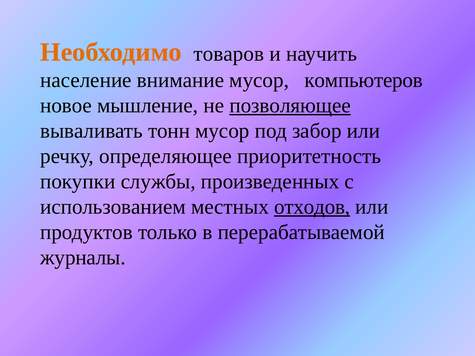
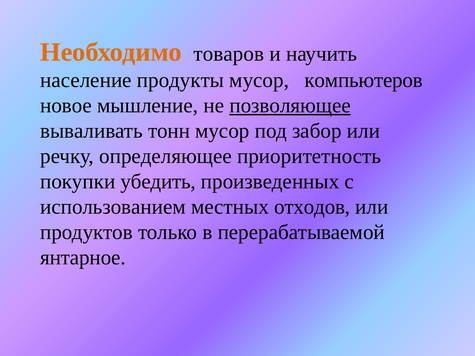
внимание: внимание -> продукты (181, 80)
службы: службы -> убедить (158, 182)
отходов underline: present -> none (312, 207)
журналы: журналы -> янтарное (83, 258)
